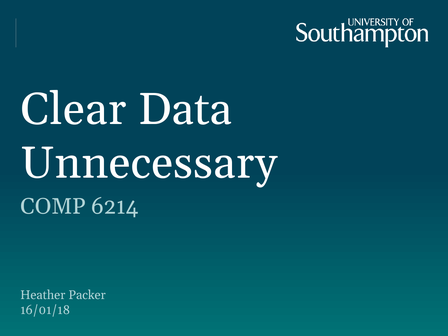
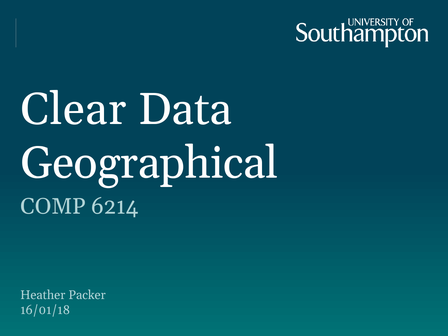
Unnecessary: Unnecessary -> Geographical (149, 163)
